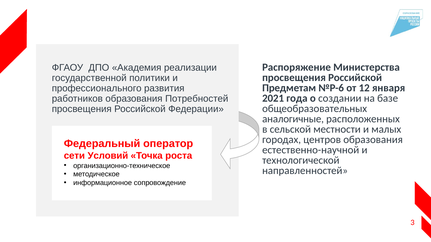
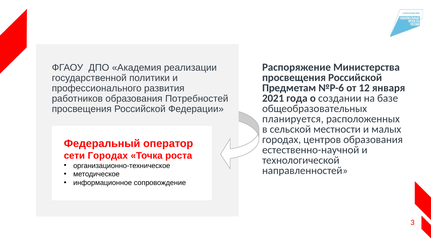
аналогичные: аналогичные -> планируется (293, 119)
сети Условий: Условий -> Городах (108, 156)
